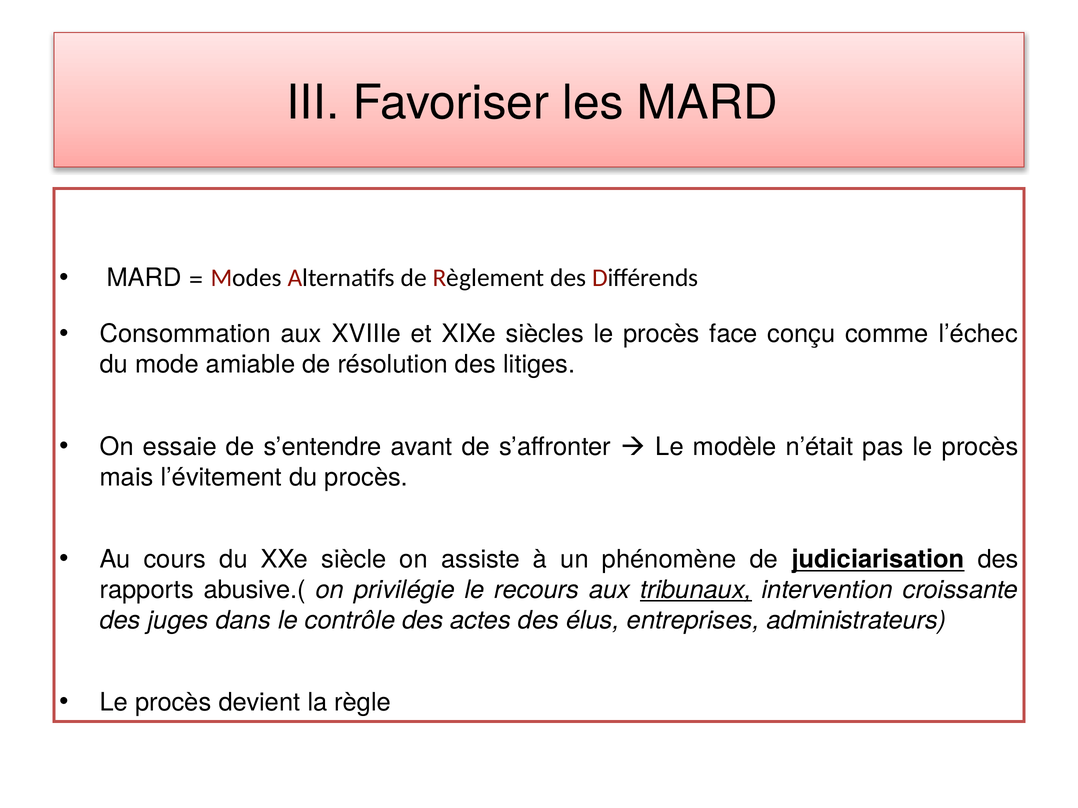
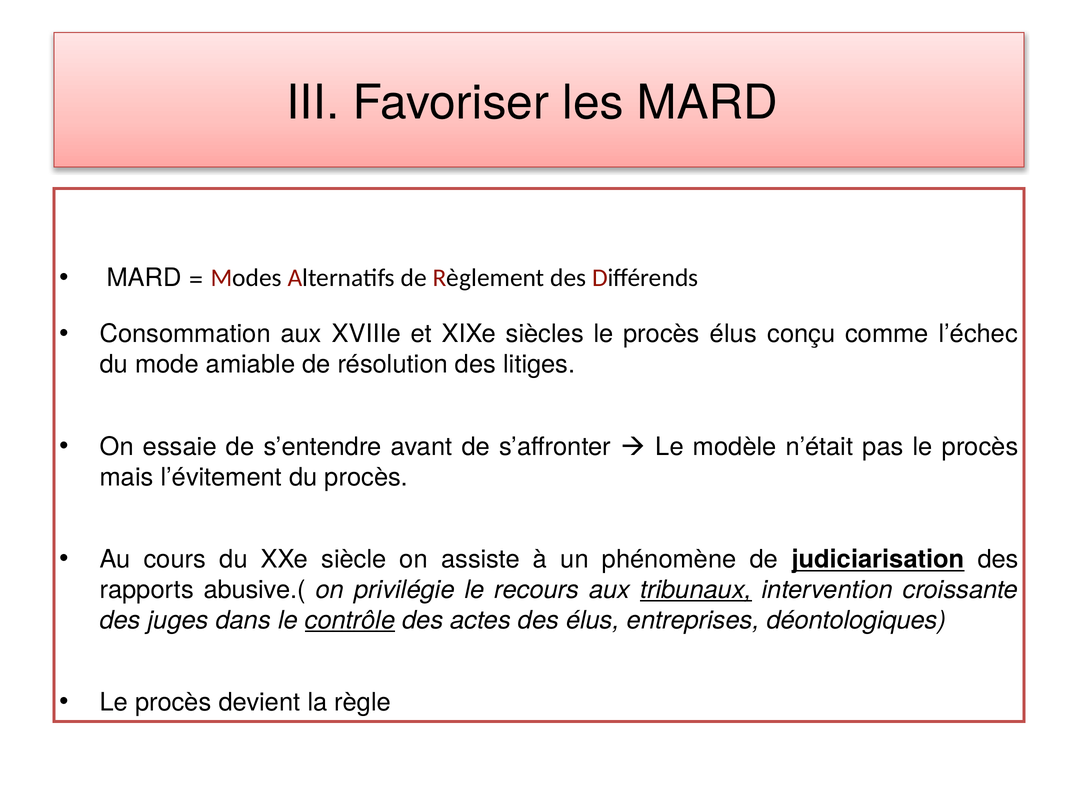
procès face: face -> élus (733, 334)
contrôle underline: none -> present (350, 621)
administrateurs: administrateurs -> déontologiques (856, 621)
